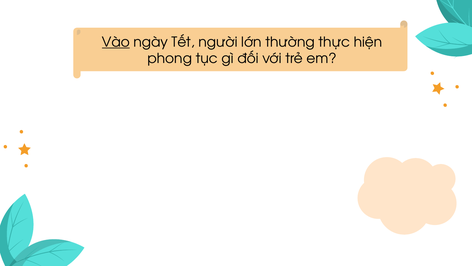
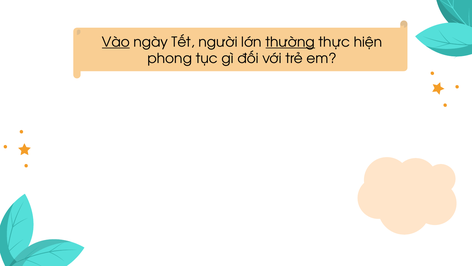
thường underline: none -> present (290, 42)
